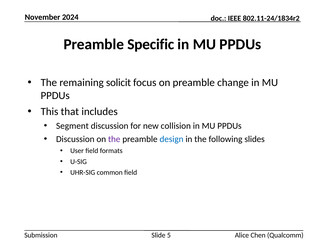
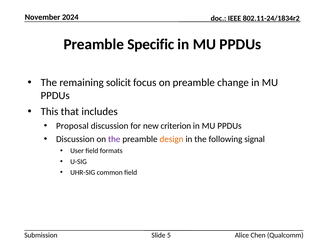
Segment: Segment -> Proposal (72, 126)
collision: collision -> criterion (176, 126)
design colour: blue -> orange (172, 139)
slides: slides -> signal (255, 139)
